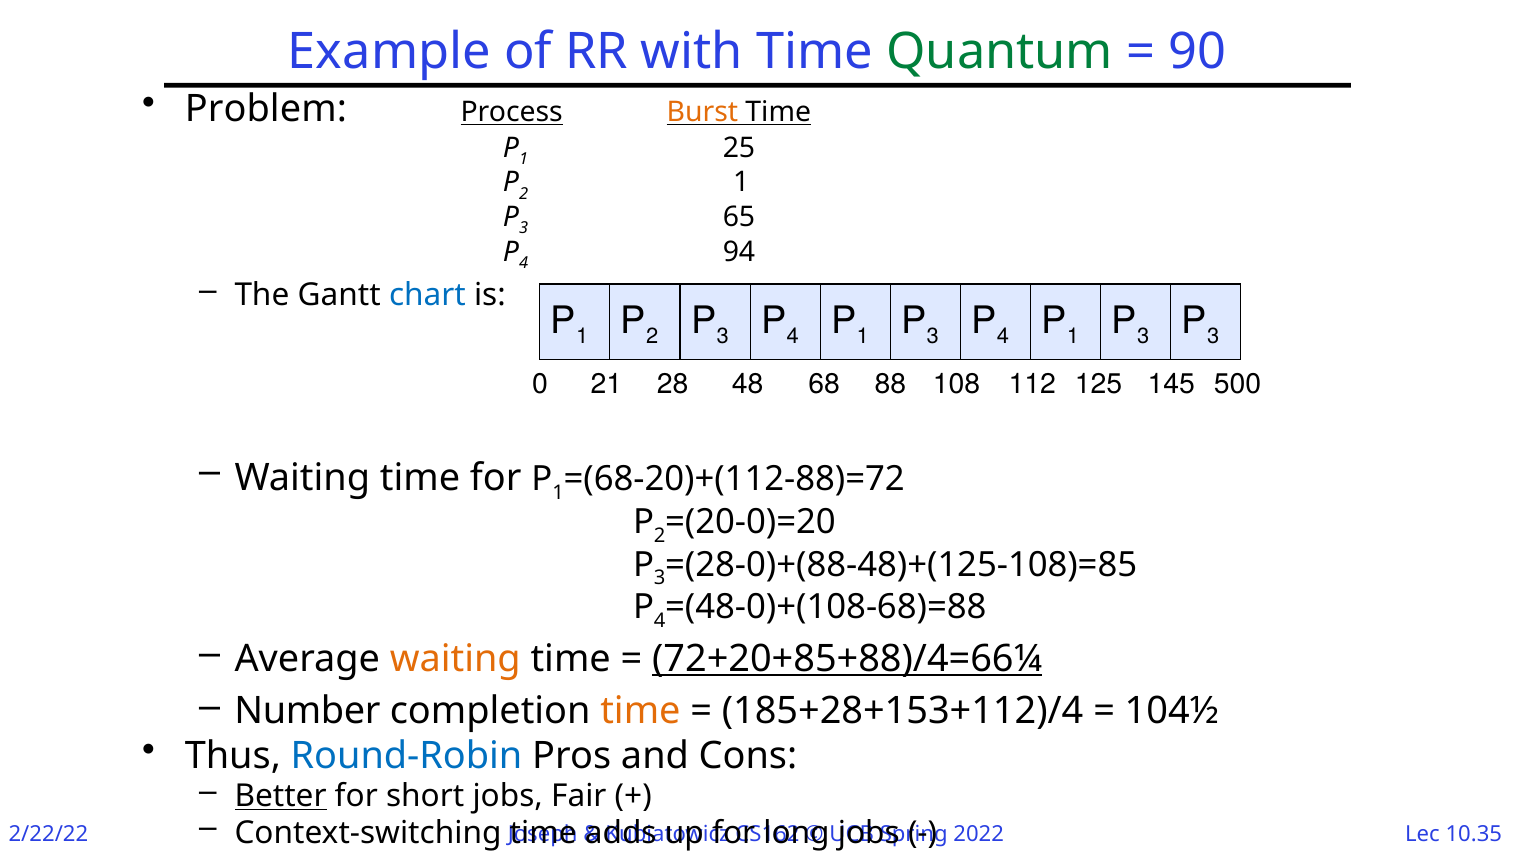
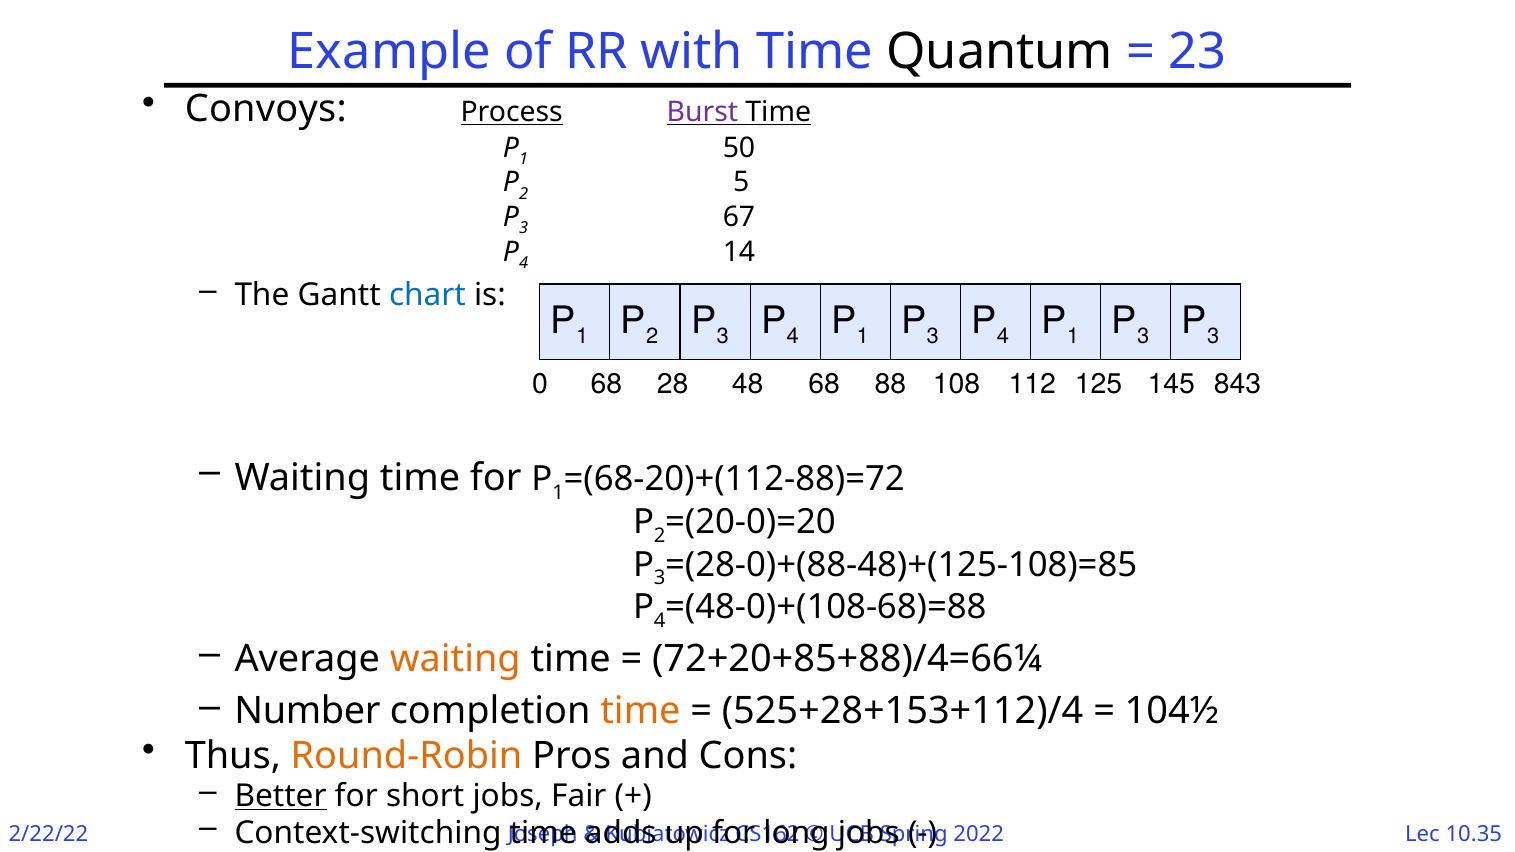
Quantum colour: green -> black (1000, 52)
90: 90 -> 23 (1197, 52)
Problem: Problem -> Convoys (266, 109)
Burst colour: orange -> purple (702, 112)
25: 25 -> 50 (739, 148)
1: 1 -> 5 (741, 183)
65: 65 -> 67 (739, 217)
94: 94 -> 14 (739, 252)
0 21: 21 -> 68 (606, 385)
500: 500 -> 843 (1237, 385)
72+20+85+88)/4=66¼ underline: present -> none (847, 659)
185+28+153+112)/4: 185+28+153+112)/4 -> 525+28+153+112)/4 (903, 711)
Round-Robin colour: blue -> orange (406, 756)
